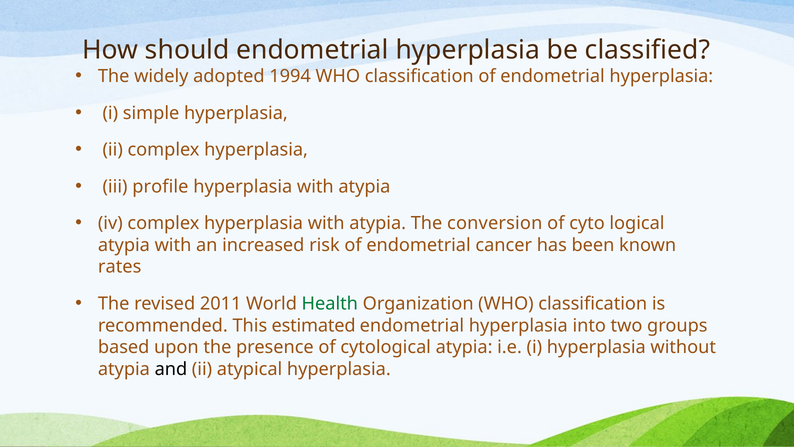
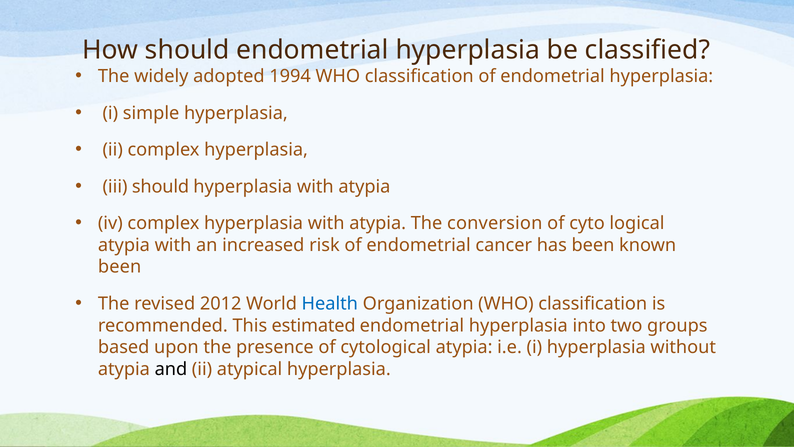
iii profile: profile -> should (161, 186)
rates: rates -> been (120, 267)
2011: 2011 -> 2012 (221, 303)
Health colour: green -> blue (330, 303)
